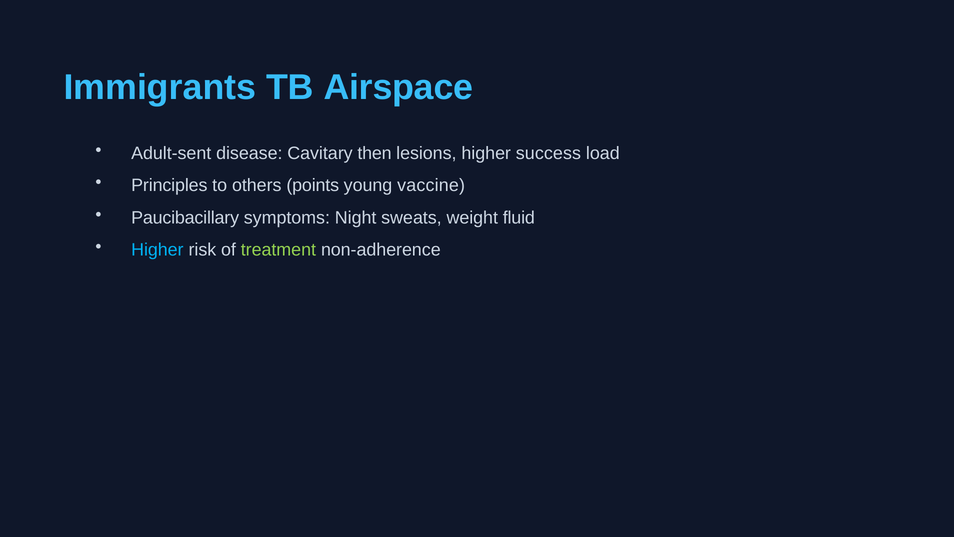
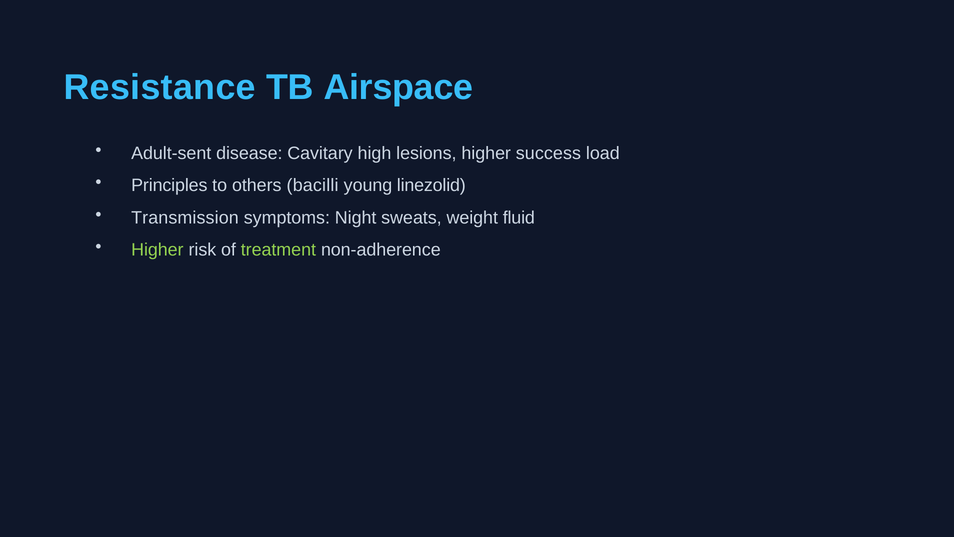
Immigrants: Immigrants -> Resistance (160, 88)
then: then -> high (374, 153)
points: points -> bacilli (313, 185)
vaccine: vaccine -> linezolid (431, 185)
Paucibacillary: Paucibacillary -> Transmission (185, 217)
Higher colour: light blue -> light green (157, 250)
